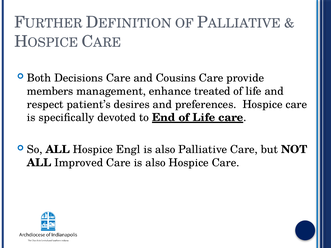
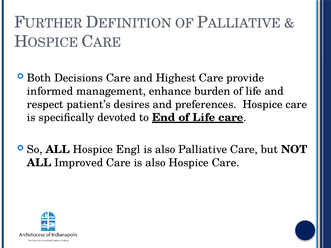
Cousins: Cousins -> Highest (176, 78)
members: members -> informed (50, 91)
treated: treated -> burden (212, 91)
